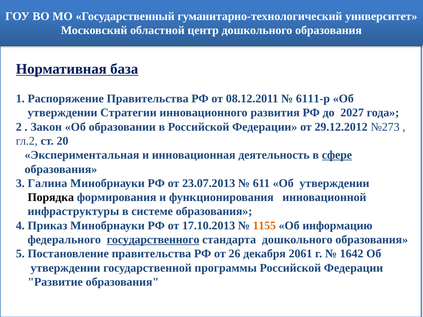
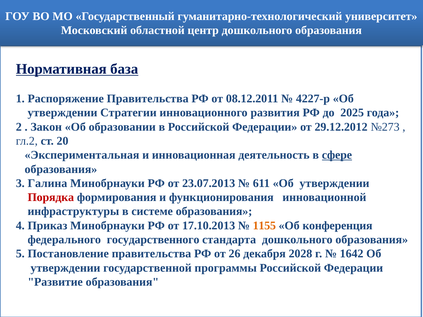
6111-р: 6111-р -> 4227-р (313, 99)
2027: 2027 -> 2025 (352, 113)
Порядка colour: black -> red (51, 197)
информацию: информацию -> конференция (338, 226)
государственного underline: present -> none (153, 240)
2061: 2061 -> 2028 (300, 254)
